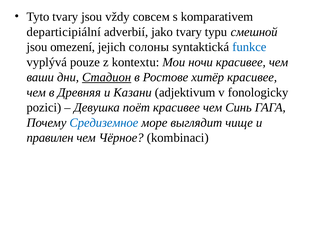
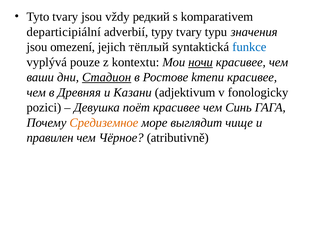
совсем: совсем -> редкий (151, 17)
jako: jako -> typy (162, 32)
смешной: смешной -> значения (254, 32)
солоны: солоны -> тёплый (149, 47)
ночи underline: none -> present (201, 62)
хитёр: хитёр -> kmenu (208, 77)
Средиземное colour: blue -> orange (104, 122)
kombinaci: kombinaci -> atributivně (178, 137)
